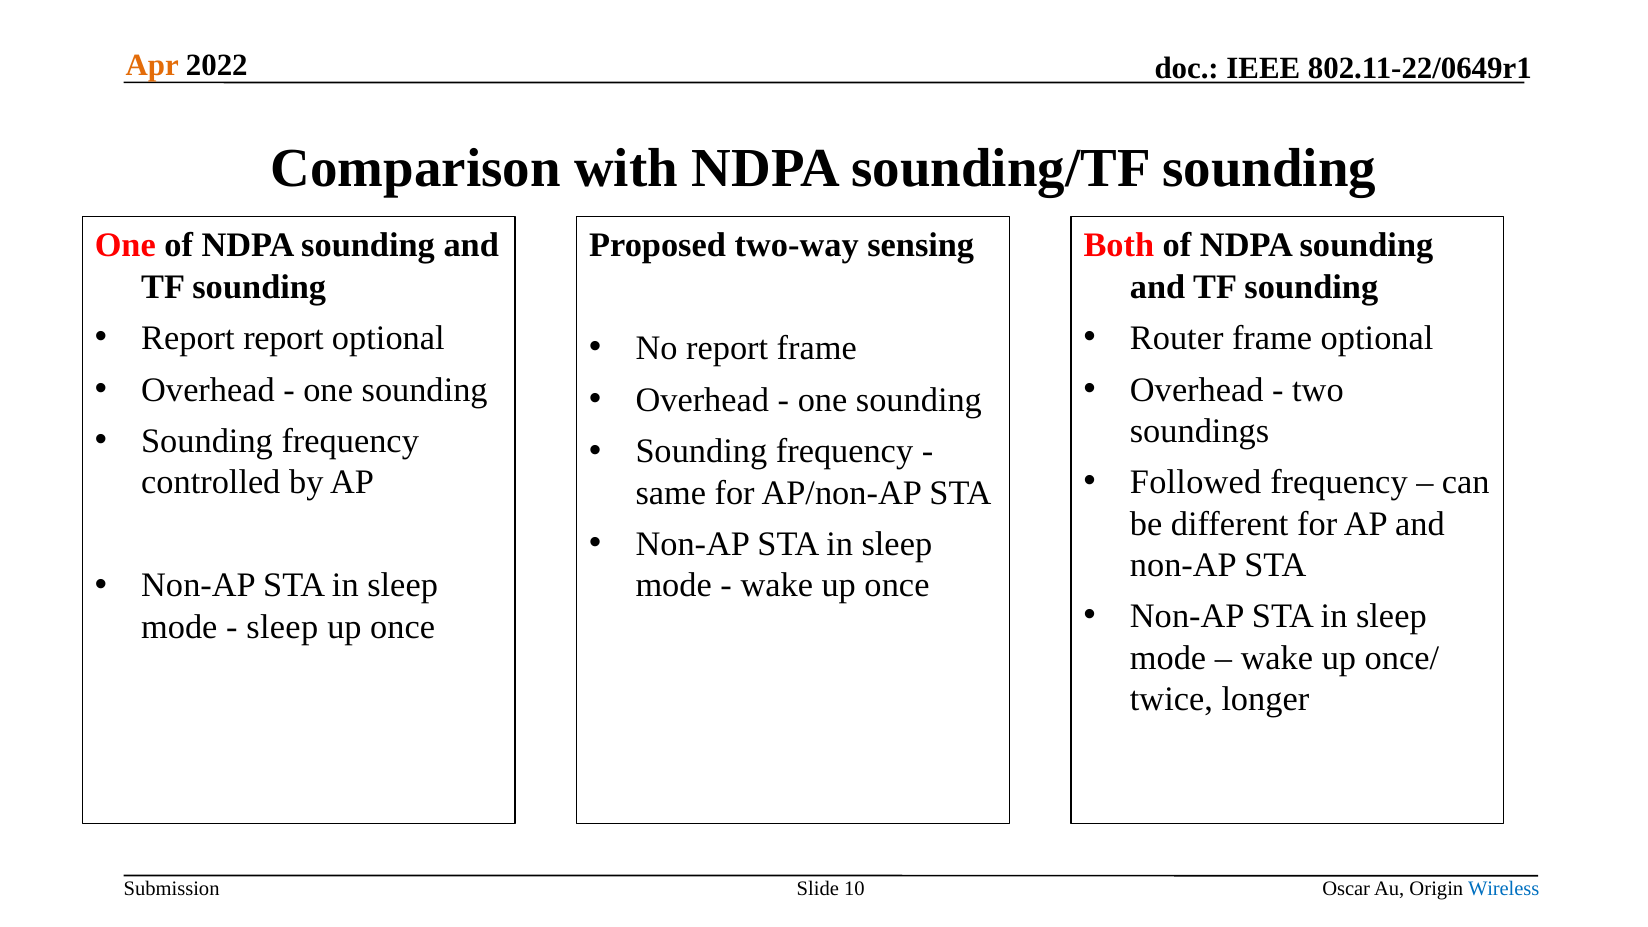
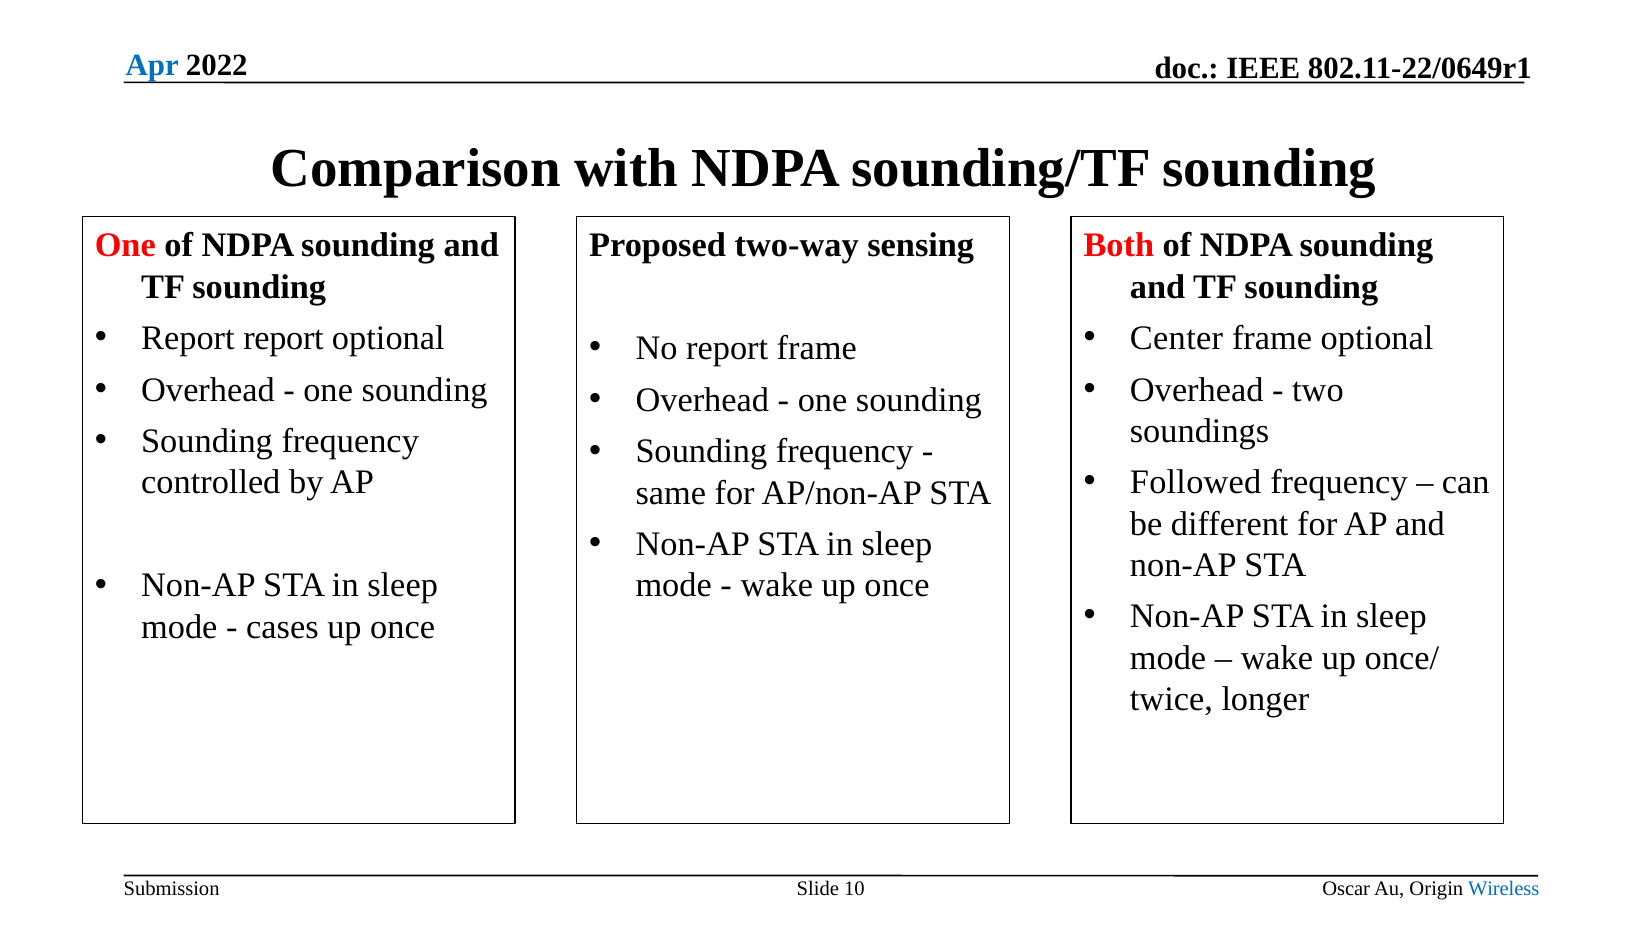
Apr colour: orange -> blue (152, 66)
Router: Router -> Center (1177, 338)
sleep: sleep -> cases (282, 627)
